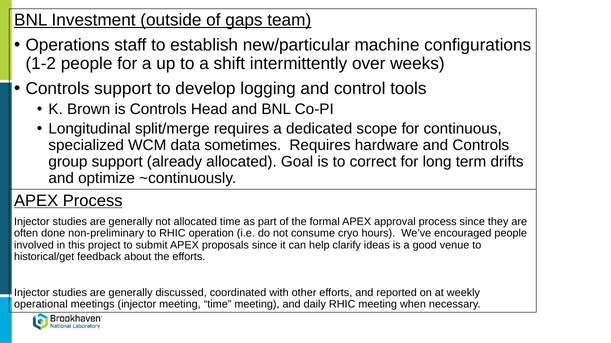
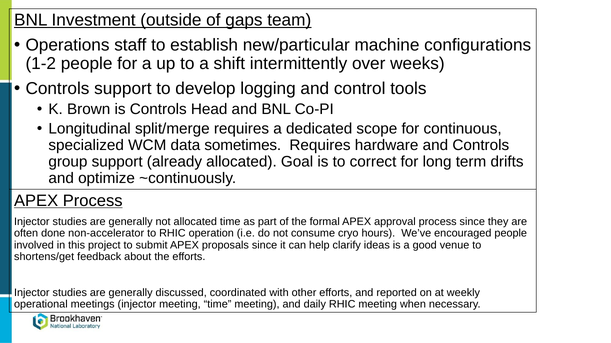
non-preliminary: non-preliminary -> non-accelerator (106, 234)
historical/get: historical/get -> shortens/get (44, 257)
